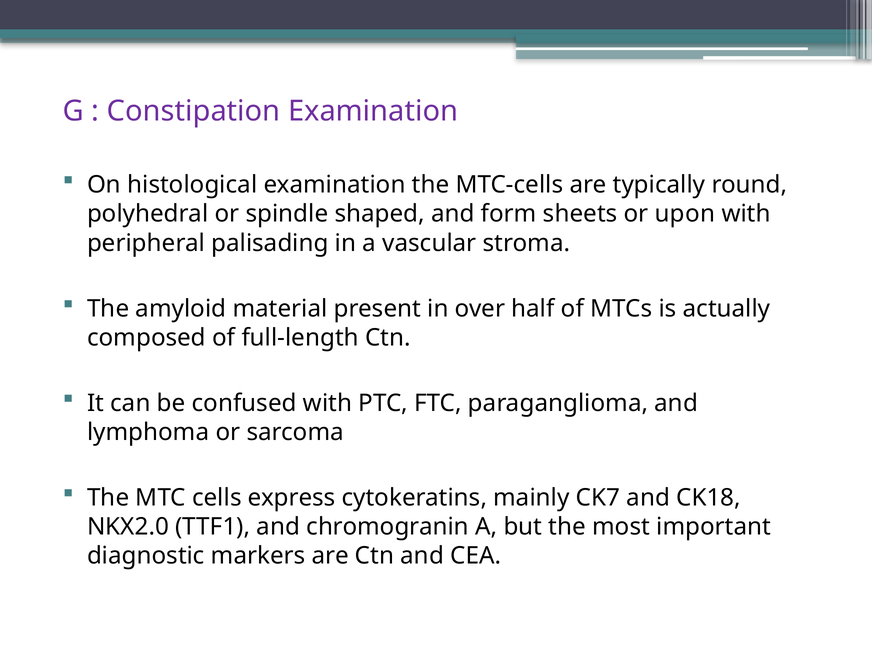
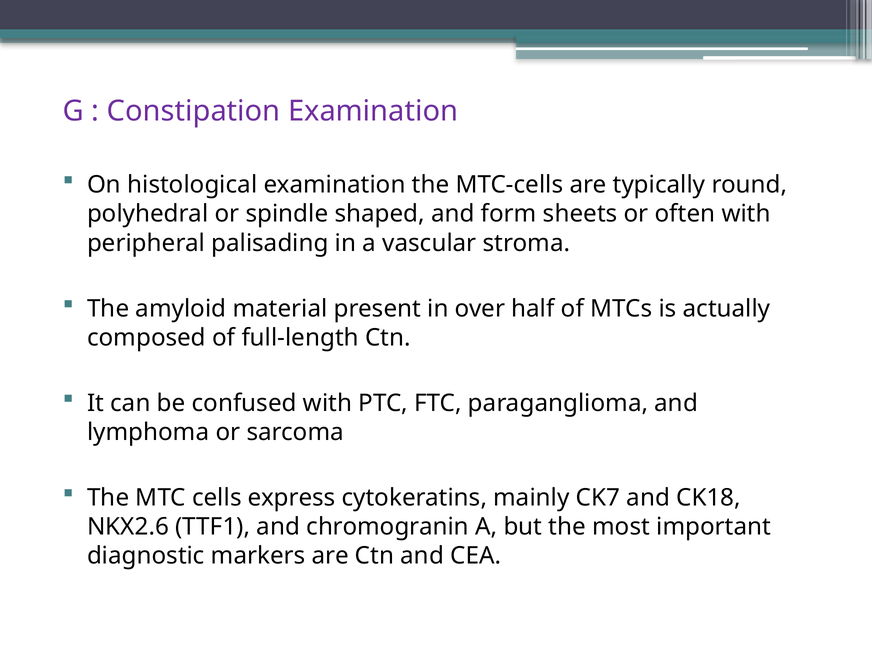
upon: upon -> often (685, 214)
NKX2.0: NKX2.0 -> NKX2.6 (128, 527)
